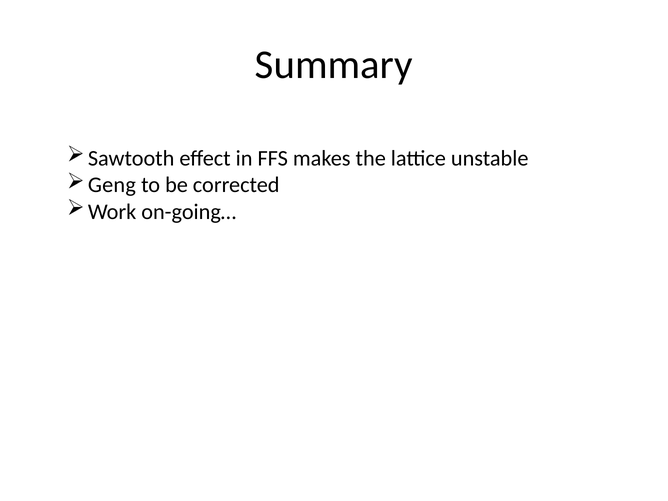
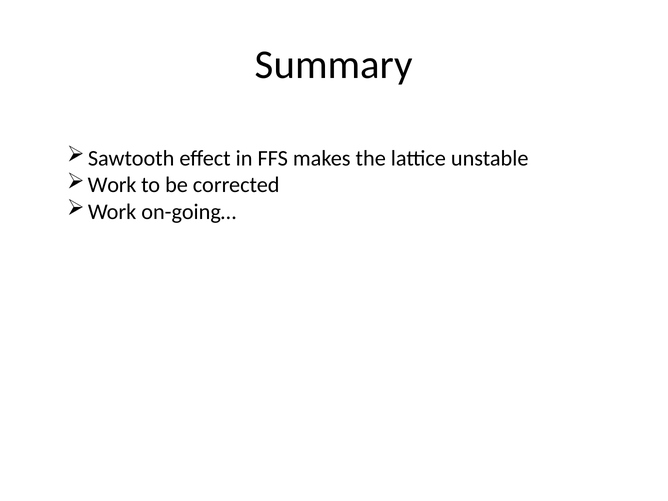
Geng: Geng -> Work (112, 185)
